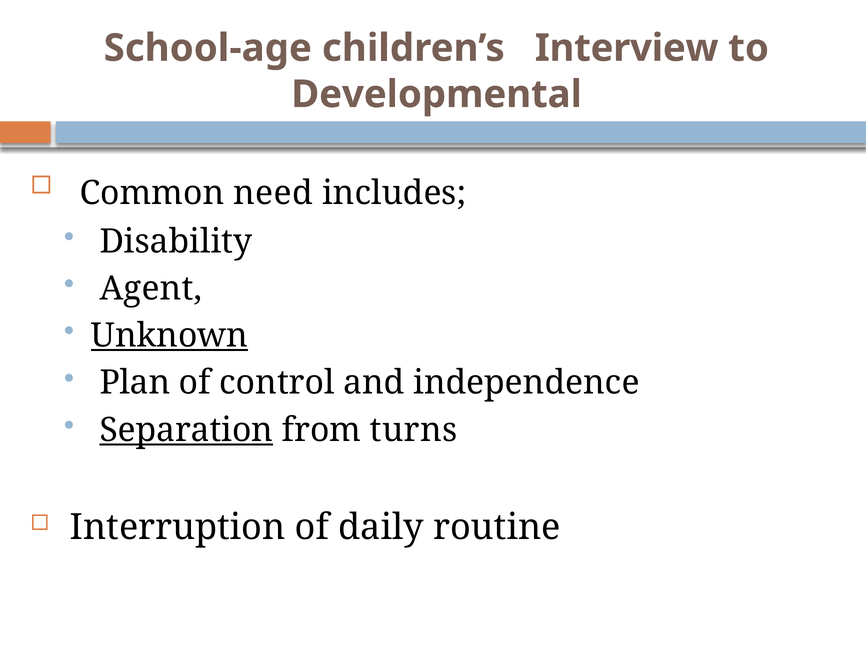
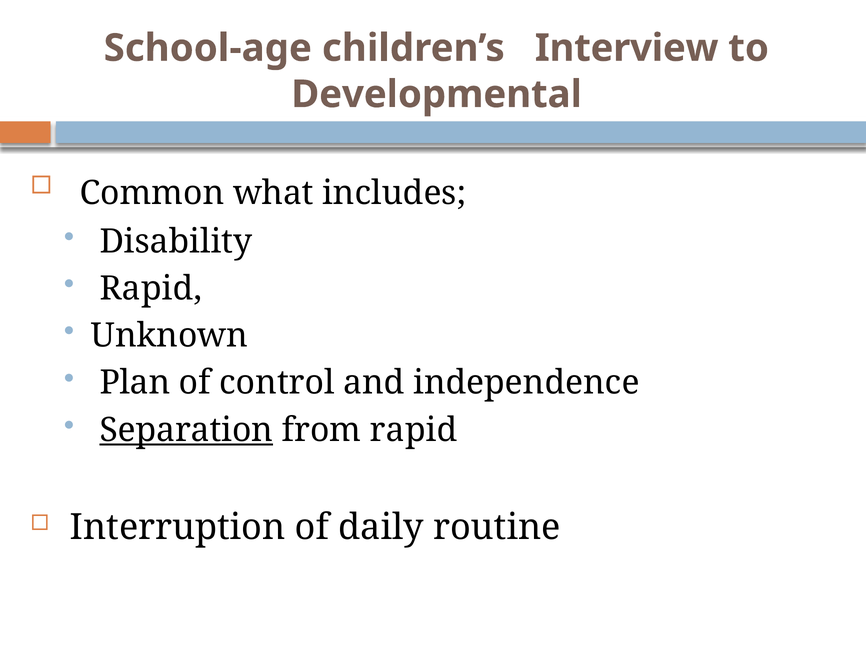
need: need -> what (273, 193)
Agent: Agent -> Rapid (151, 288)
Unknown underline: present -> none (170, 335)
from turns: turns -> rapid (414, 430)
